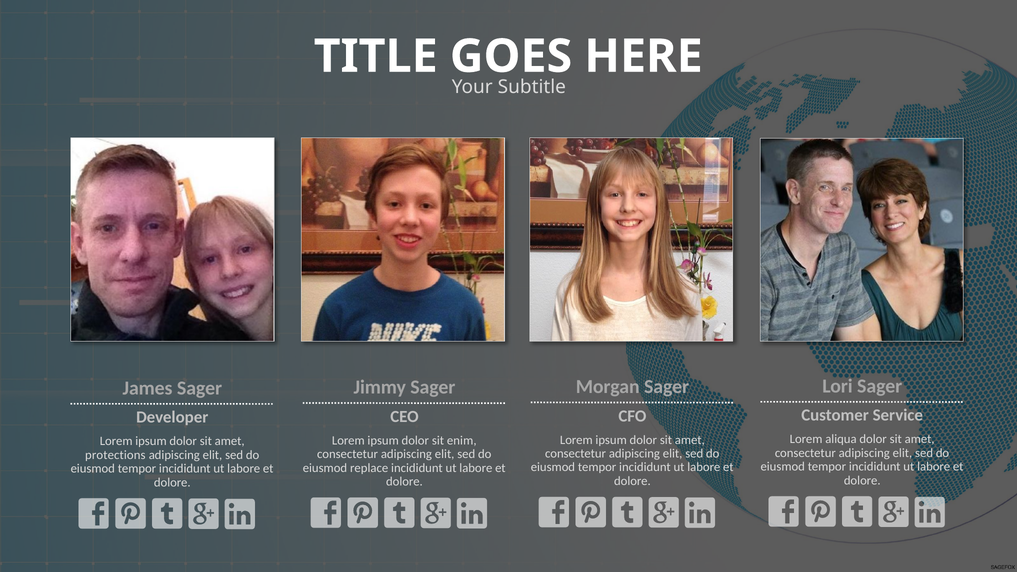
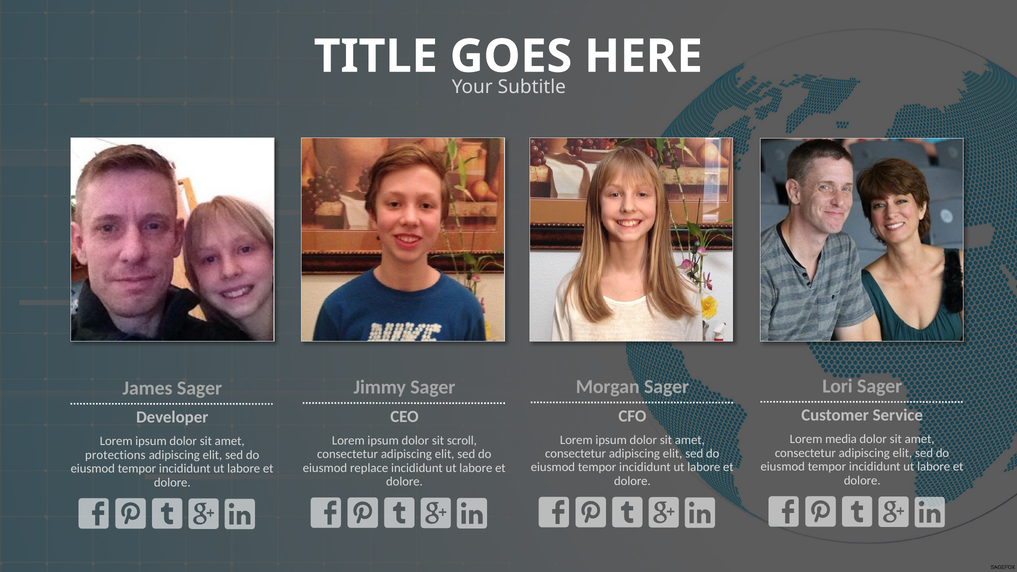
aliqua: aliqua -> media (841, 439)
enim: enim -> scroll (462, 440)
